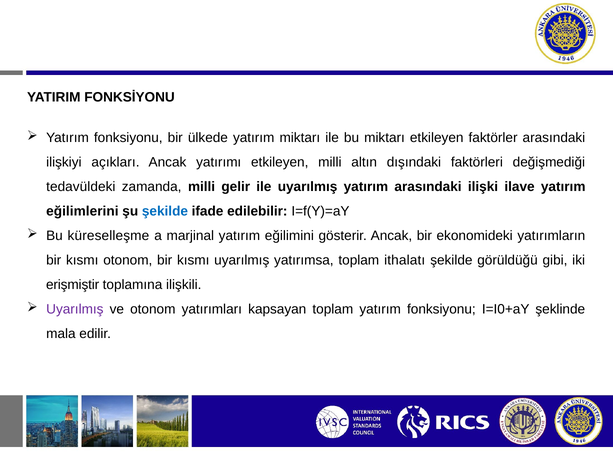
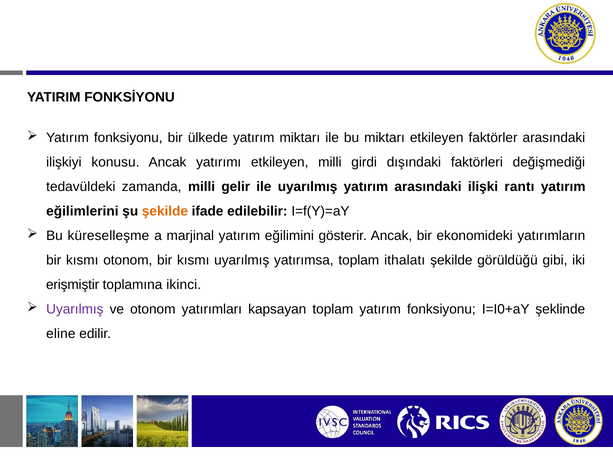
açıkları: açıkları -> konusu (115, 162)
altın: altın -> girdi (364, 162)
ilave: ilave -> rantı (519, 187)
şekilde colour: blue -> orange (165, 211)
ilişkili: ilişkili -> ikinci (184, 285)
mala: mala -> eline (61, 334)
